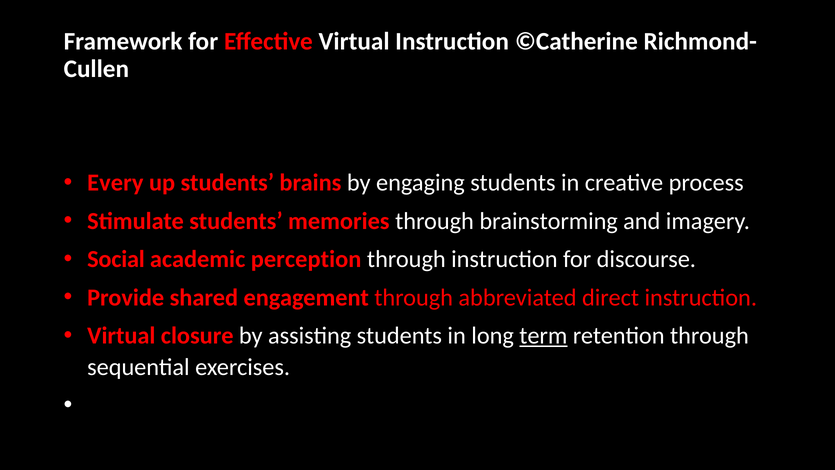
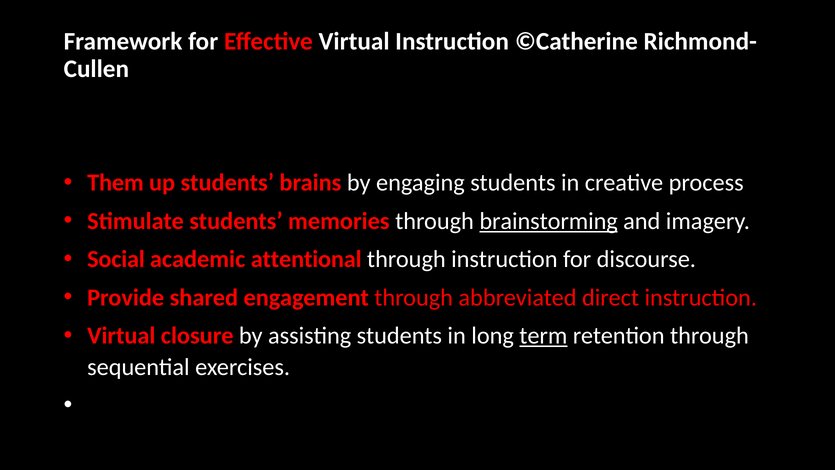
Every: Every -> Them (115, 183)
brainstorming underline: none -> present (549, 221)
perception: perception -> attentional (306, 259)
